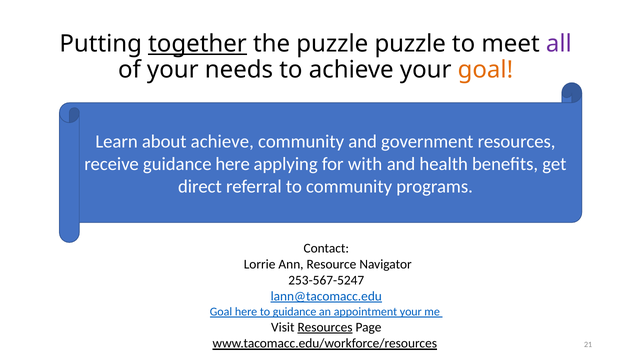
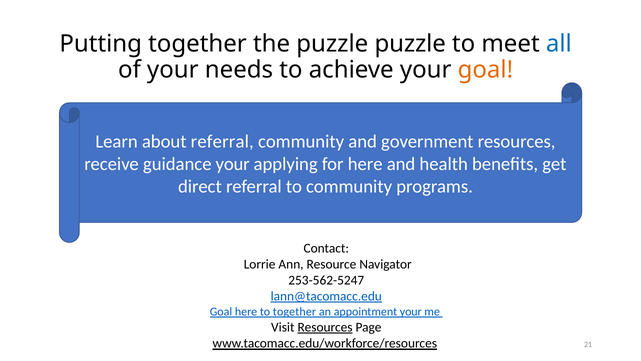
together underline: present -> none (197, 44)
all colour: purple -> blue (559, 44)
about achieve: achieve -> referral (222, 141)
guidance here: here -> your (233, 164)
for with: with -> here (365, 164)
253-567-5247: 253-567-5247 -> 253-562-5247 (326, 280)
to guidance: guidance -> together (295, 311)
